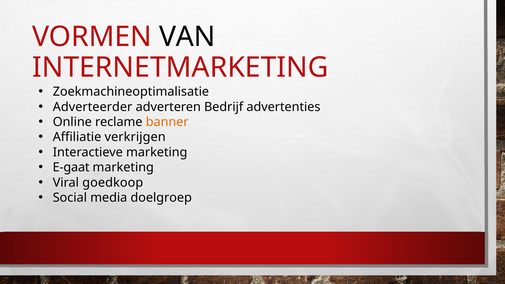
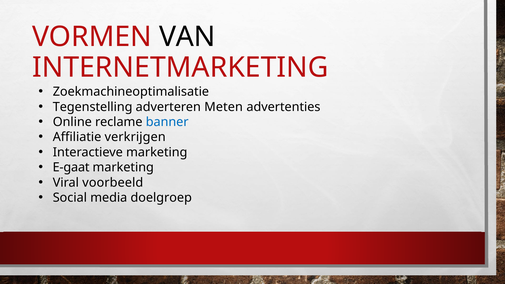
Adverteerder: Adverteerder -> Tegenstelling (93, 107)
Bedrijf: Bedrijf -> Meten (224, 107)
banner colour: orange -> blue (167, 122)
goedkoop: goedkoop -> voorbeeld (113, 183)
